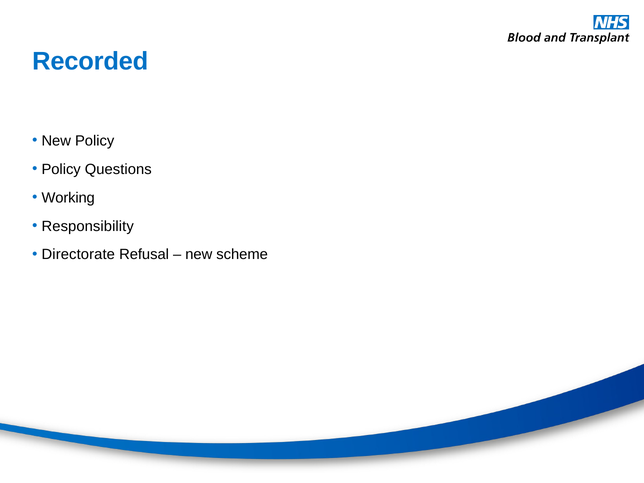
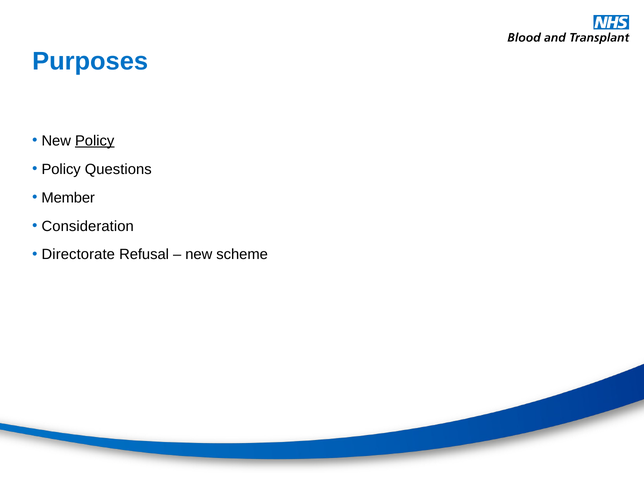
Recorded: Recorded -> Purposes (90, 61)
Policy underline: none -> present (95, 141)
Working: Working -> Member (68, 198)
Responsibility: Responsibility -> Consideration (88, 226)
